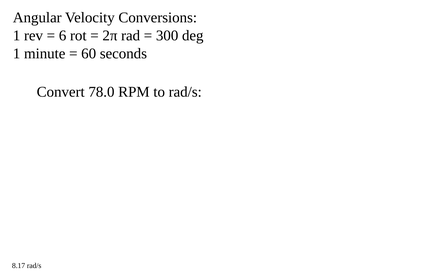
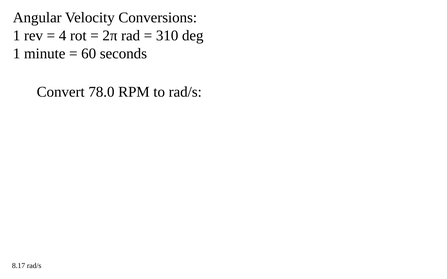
6: 6 -> 4 (63, 36)
300: 300 -> 310 (167, 36)
